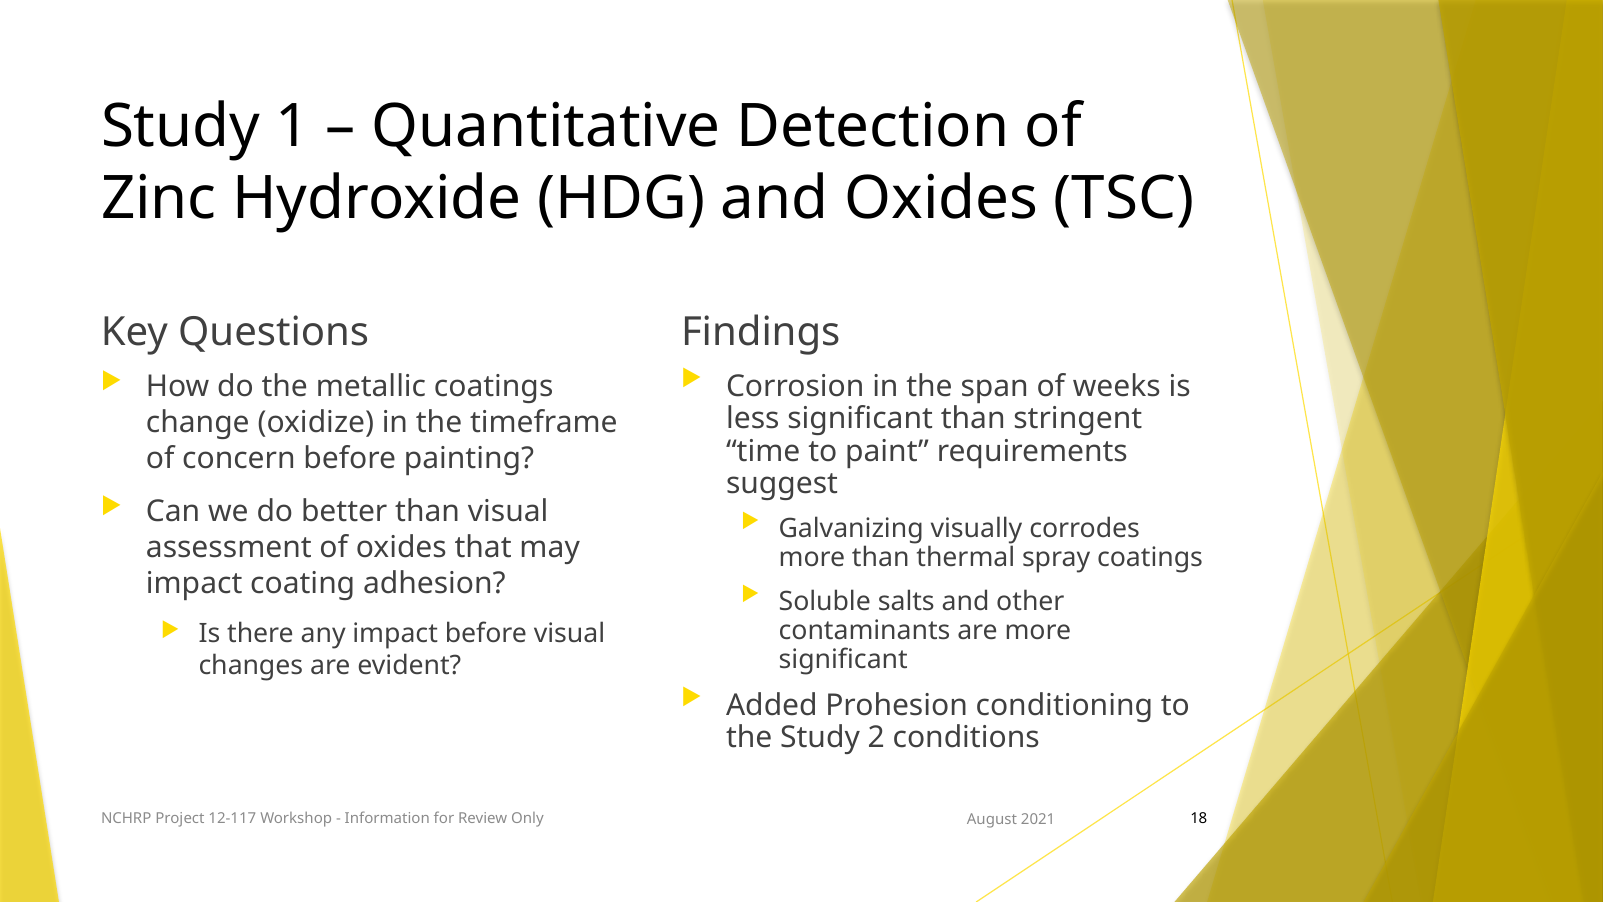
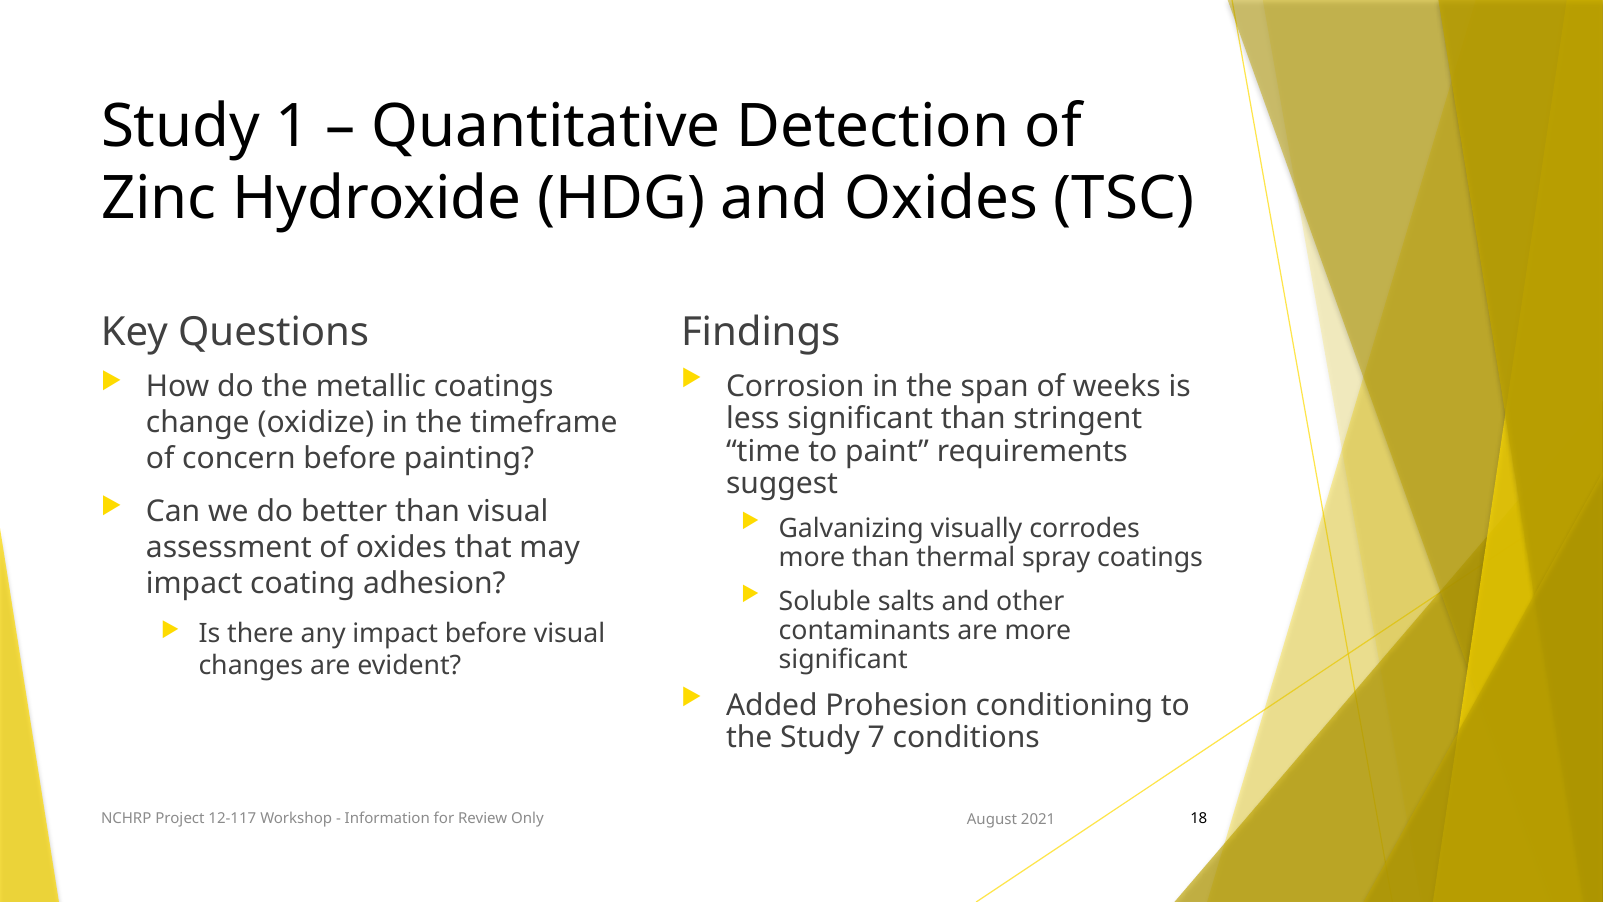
2: 2 -> 7 (876, 738)
